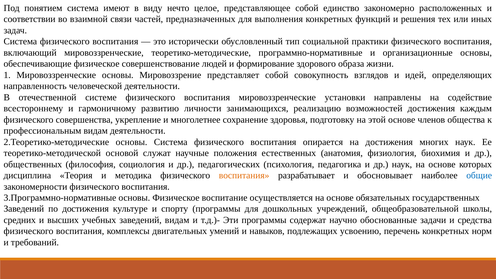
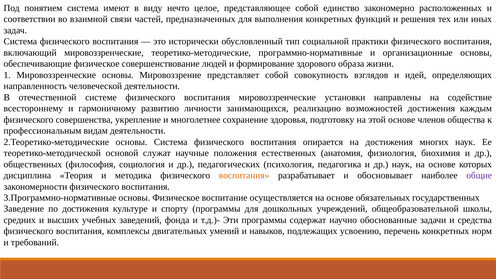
общие colour: blue -> purple (479, 175)
Заведений: Заведений -> Заведение (24, 209)
заведений видам: видам -> фонда (177, 220)
